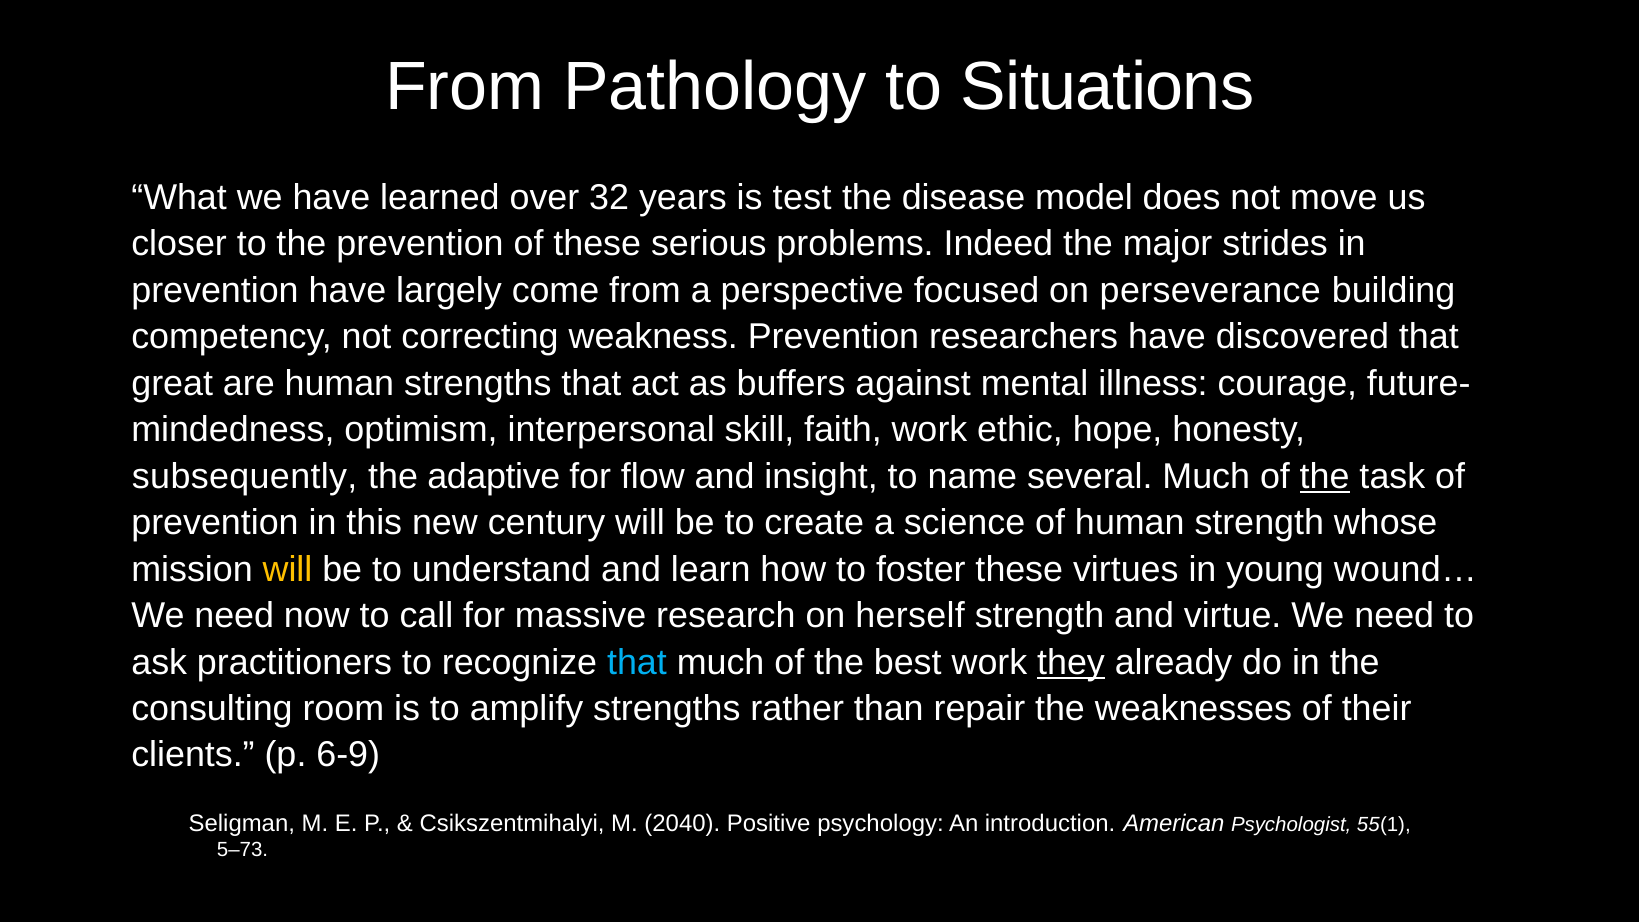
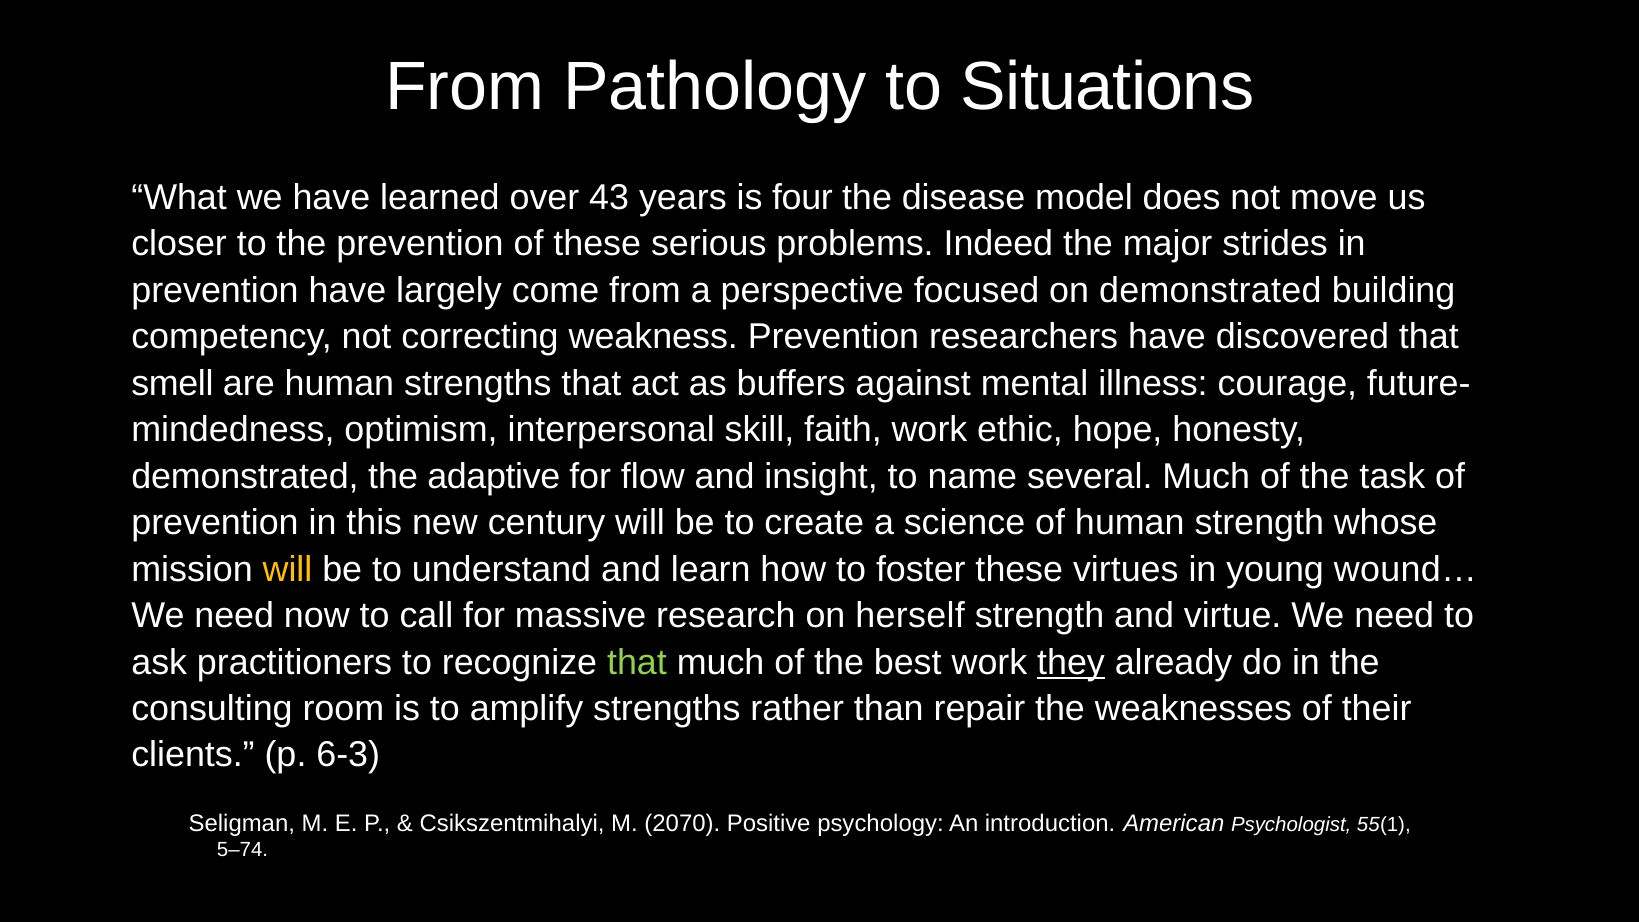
32: 32 -> 43 (609, 198)
test: test -> four (802, 198)
on perseverance: perseverance -> demonstrated (1210, 290)
great: great -> smell (172, 383)
subsequently: subsequently -> demonstrated (245, 476)
the underline: present -> none (1325, 476)
that colour: light blue -> light green (637, 662)
6-9: 6-9 -> 6-3 (348, 755)
2040: 2040 -> 2070 (682, 823)
5–73: 5–73 -> 5–74 (243, 849)
